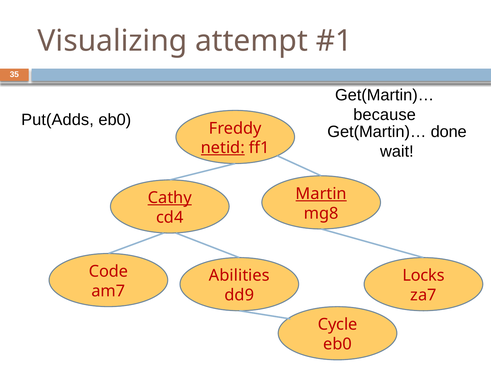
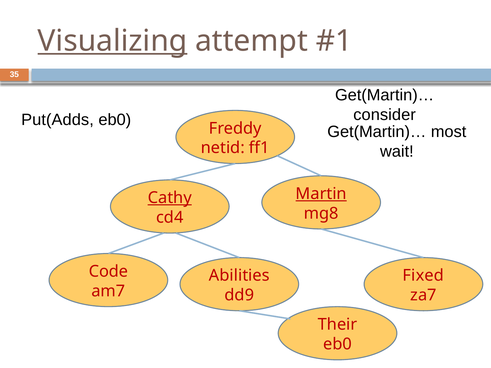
Visualizing underline: none -> present (112, 41)
because: because -> consider (385, 115)
done: done -> most (449, 132)
netid underline: present -> none (223, 148)
Locks: Locks -> Fixed (423, 276)
Cycle: Cycle -> Their (338, 325)
